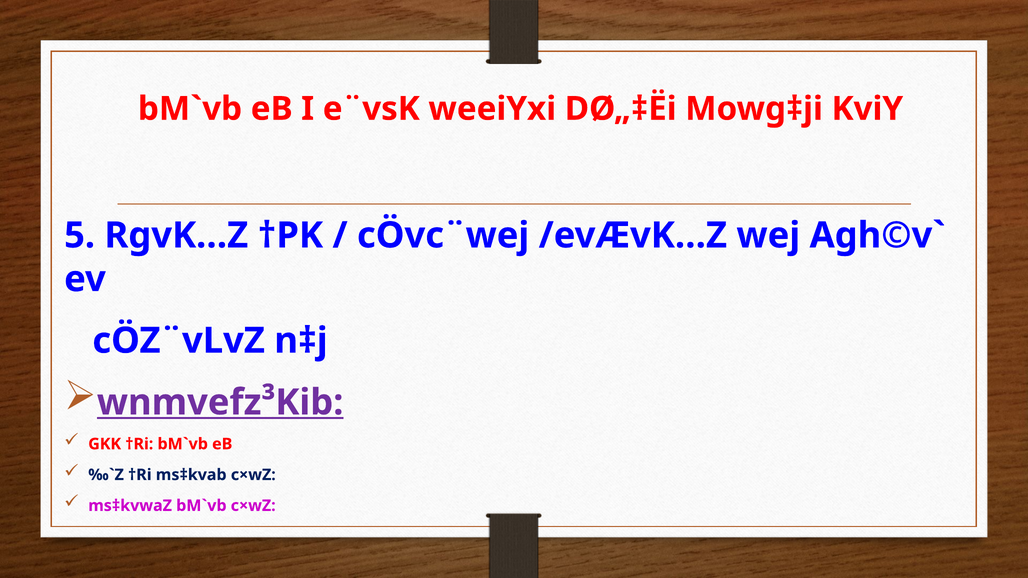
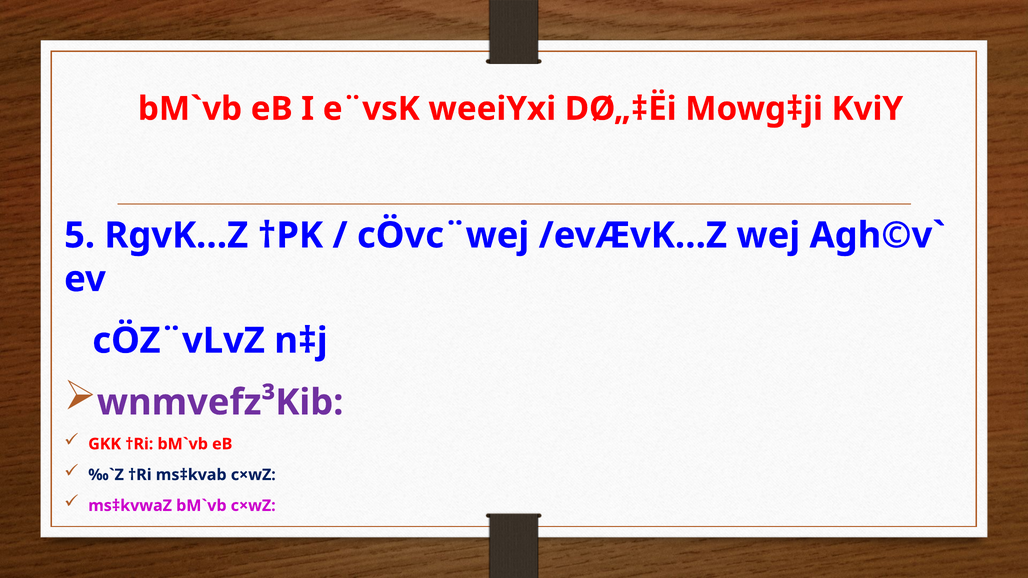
wnmvefz³Kib underline: present -> none (220, 403)
